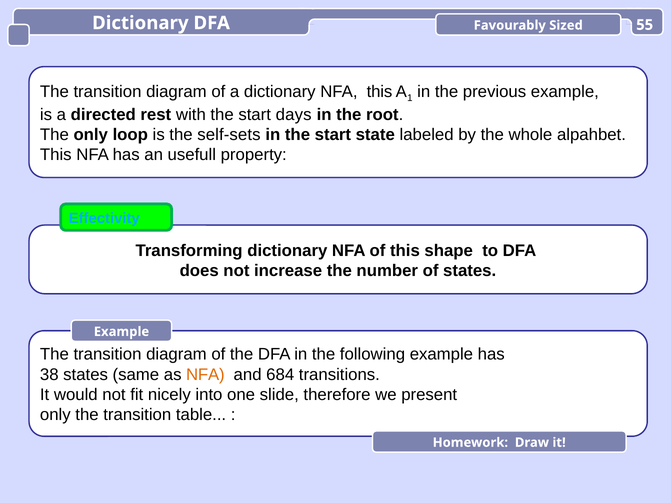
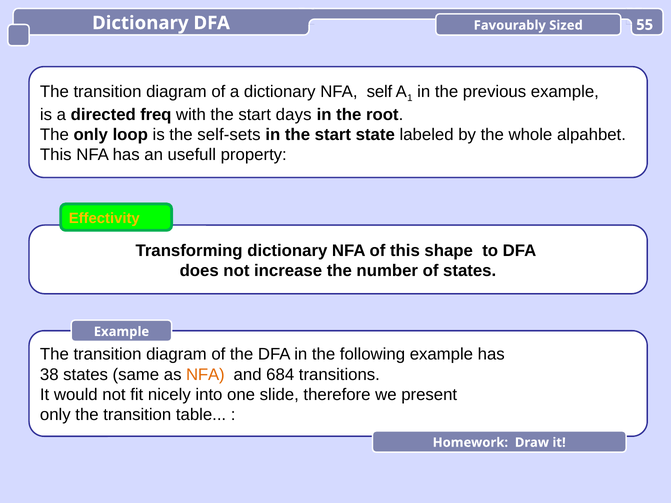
NFA this: this -> self (379, 92)
rest: rest -> freq (156, 115)
Effectivity colour: light blue -> yellow (104, 218)
